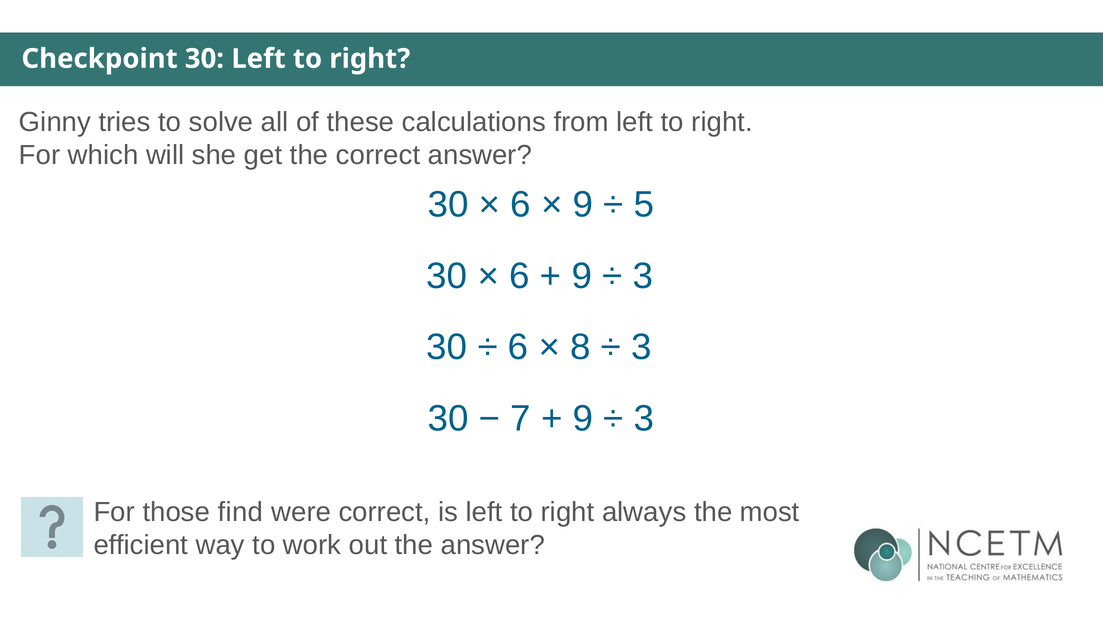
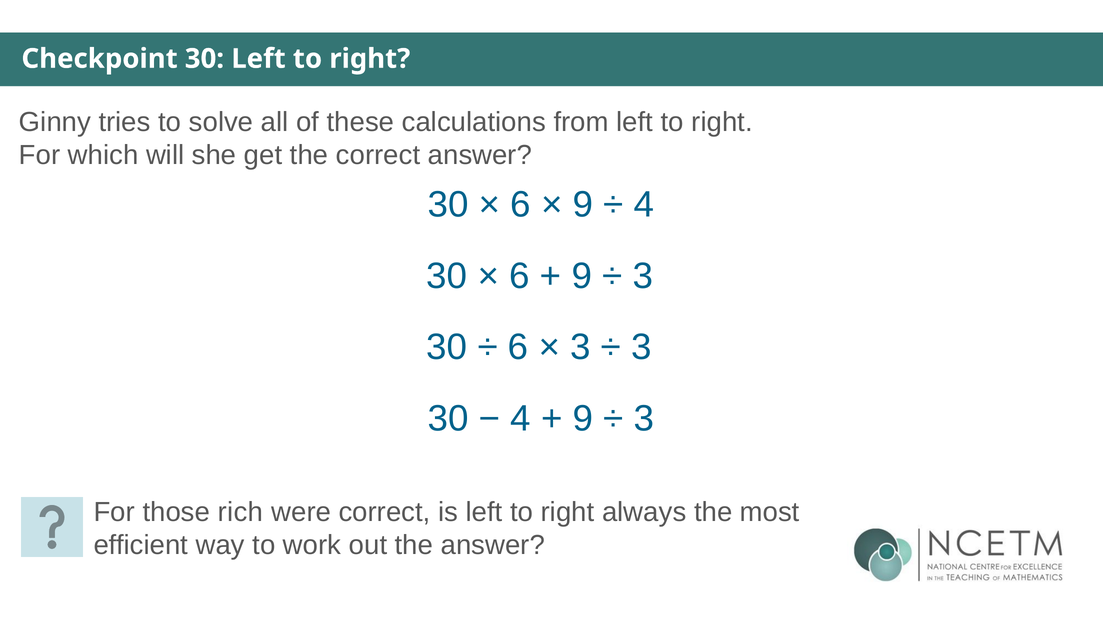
5: 5 -> 4 (644, 205)
8: 8 -> 3 (580, 348)
7: 7 -> 4 (521, 419)
find: find -> rich (241, 512)
